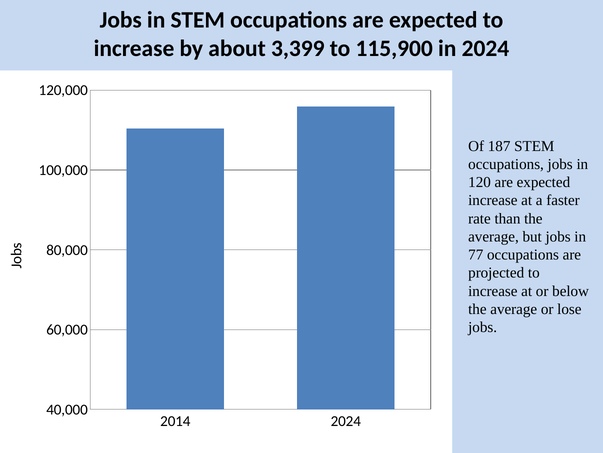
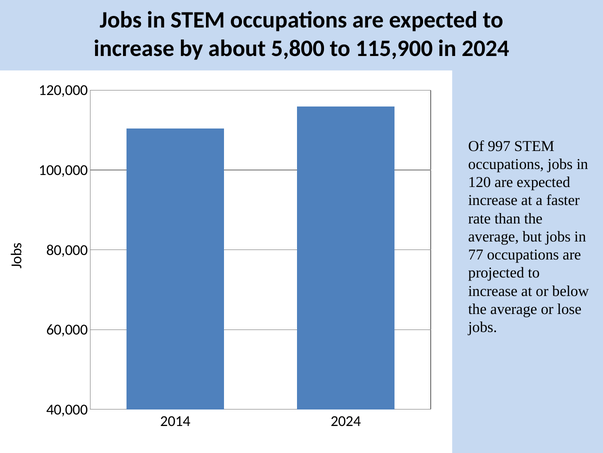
3,399: 3,399 -> 5,800 (298, 48)
187: 187 -> 997 (499, 146)
